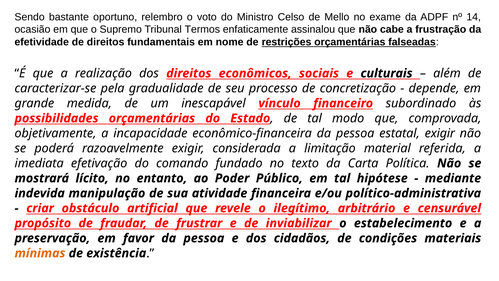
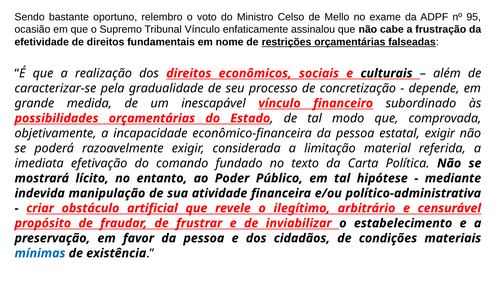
14: 14 -> 95 (474, 17)
Tribunal Termos: Termos -> Vínculo (202, 29)
mínimas colour: orange -> blue (40, 253)
